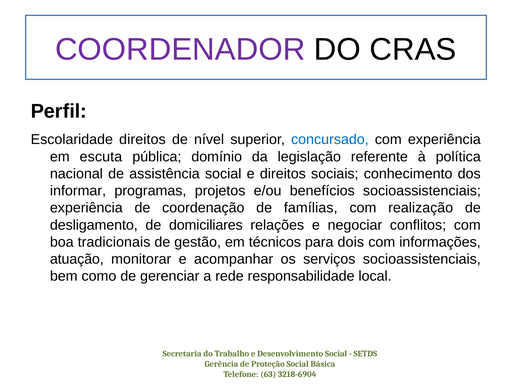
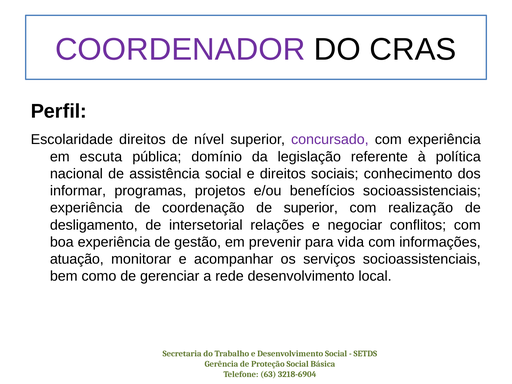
concursado colour: blue -> purple (330, 140)
de famílias: famílias -> superior (311, 208)
domiciliares: domiciliares -> intersetorial (206, 225)
boa tradicionais: tradicionais -> experiência (114, 242)
técnicos: técnicos -> prevenir (275, 242)
dois: dois -> vida (351, 242)
rede responsabilidade: responsabilidade -> desenvolvimento (301, 276)
